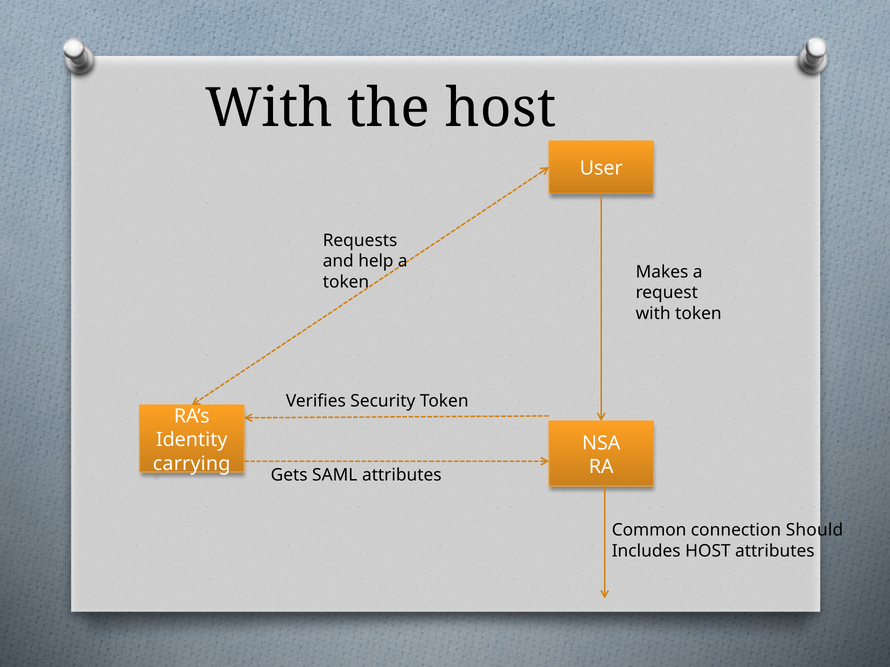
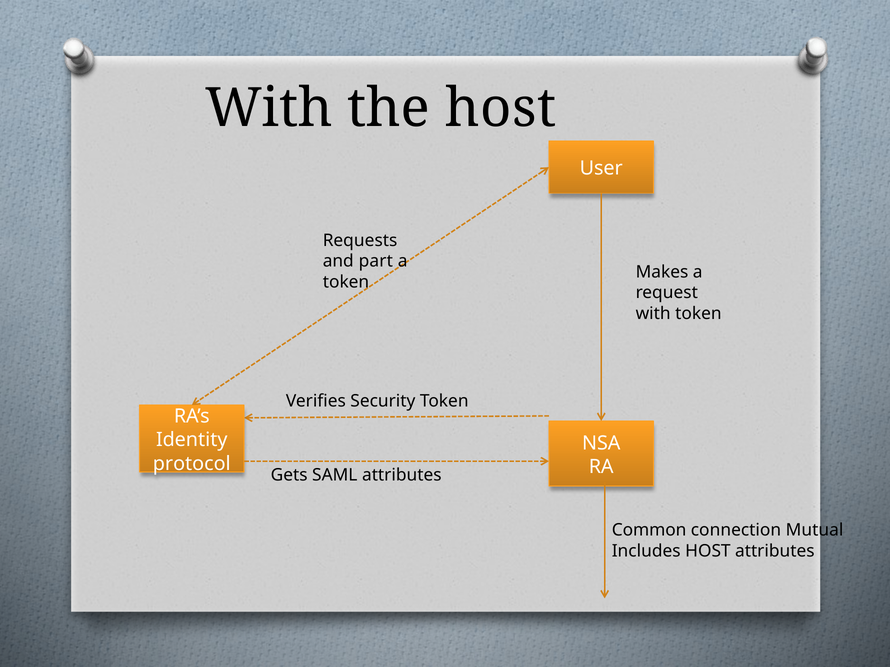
help: help -> part (376, 261)
carrying: carrying -> protocol (192, 464)
Should: Should -> Mutual (815, 531)
